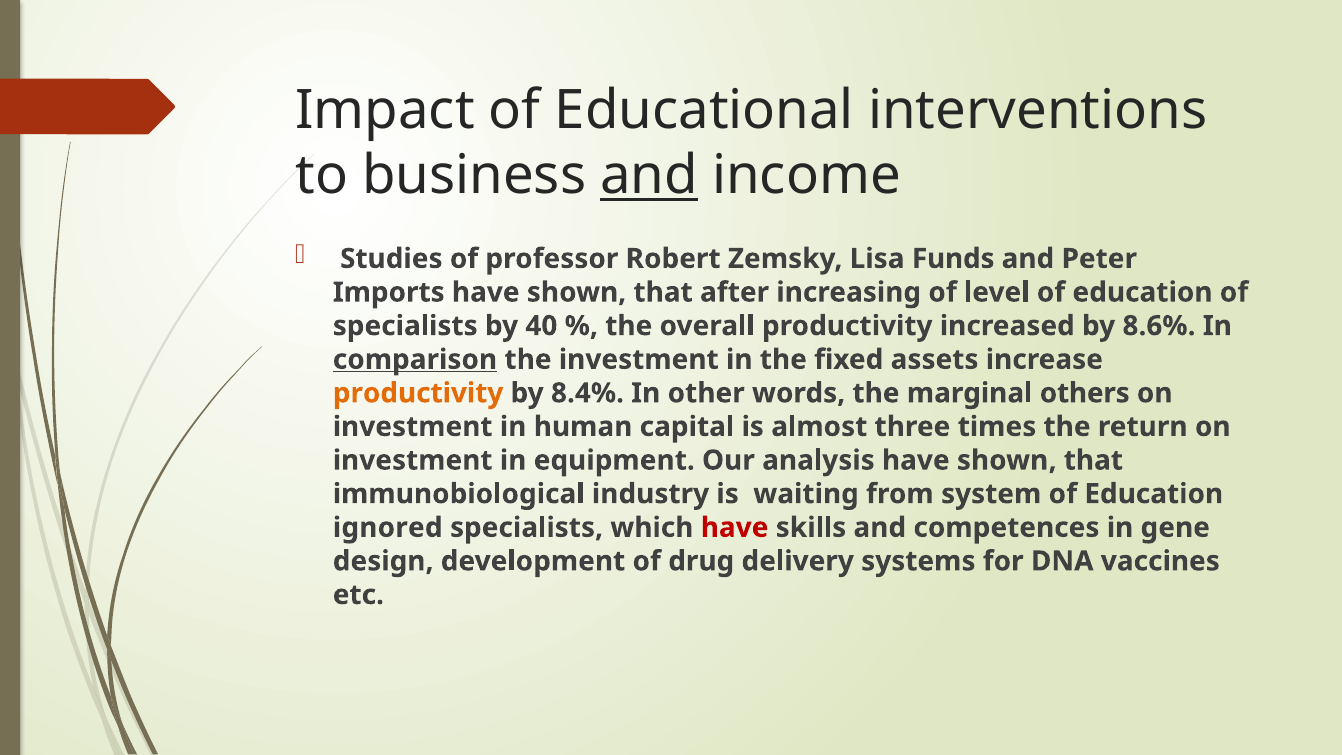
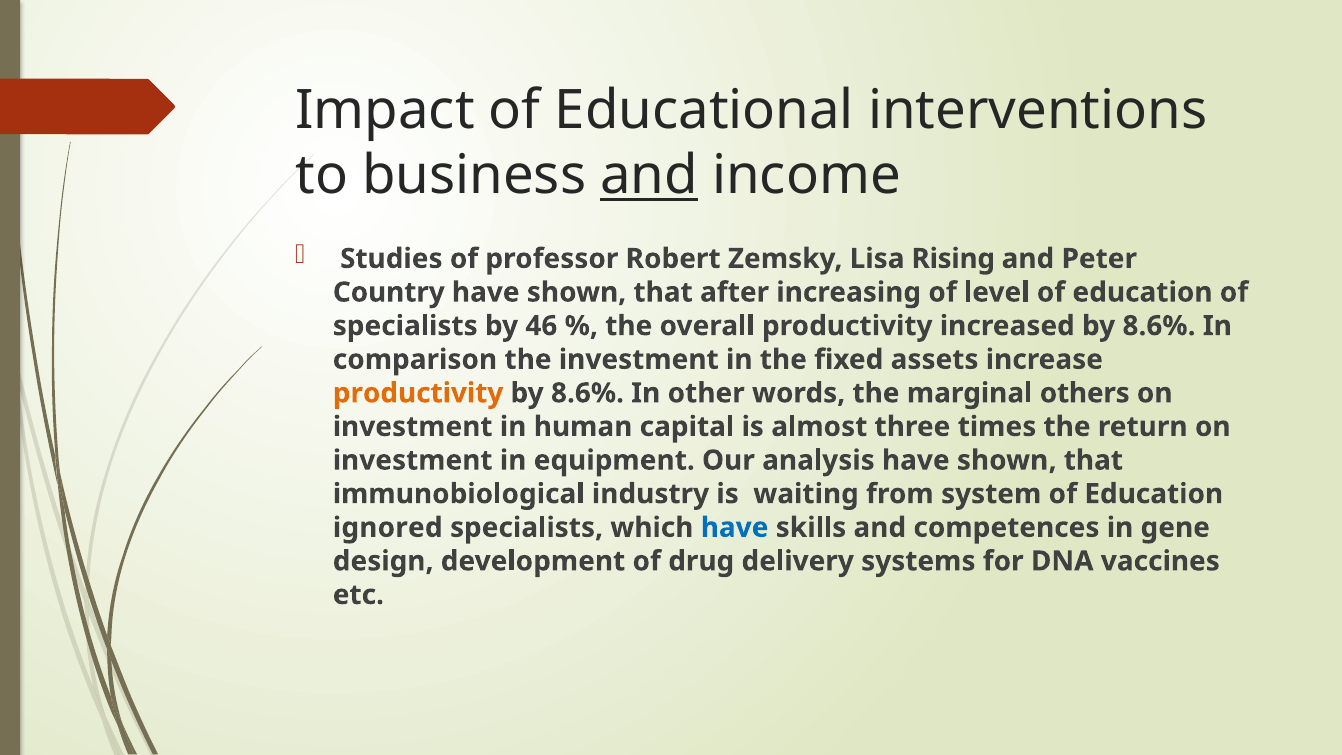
Funds: Funds -> Rising (953, 259)
Imports: Imports -> Country (389, 292)
40: 40 -> 46 (541, 326)
comparison underline: present -> none (415, 359)
8.4%: 8.4% -> 8.6% (587, 393)
have colour: red -> blue (735, 527)
